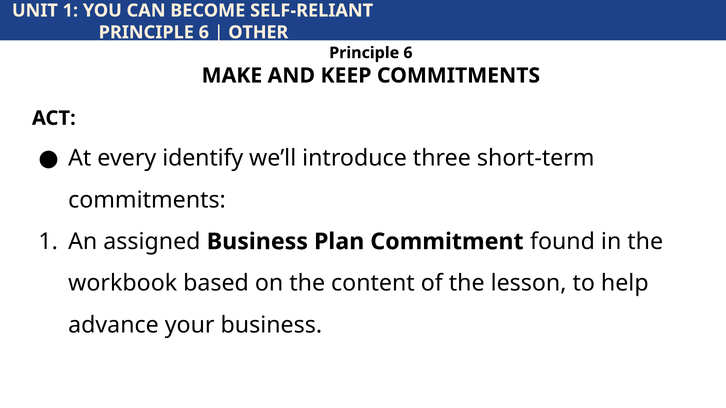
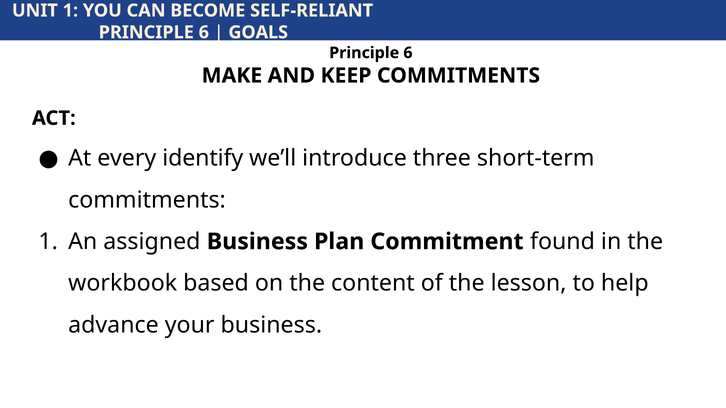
OTHER: OTHER -> GOALS (258, 32)
